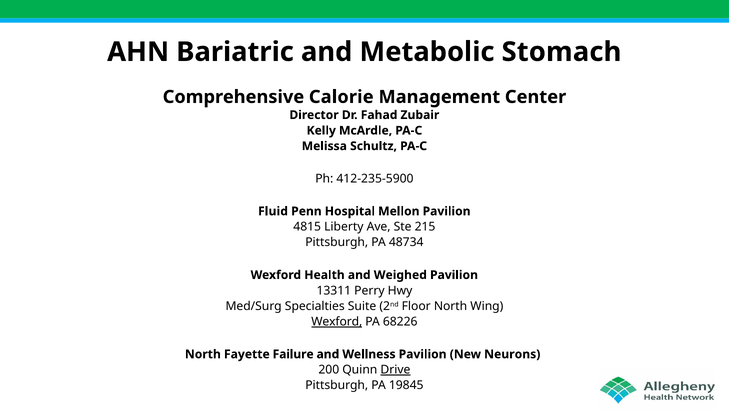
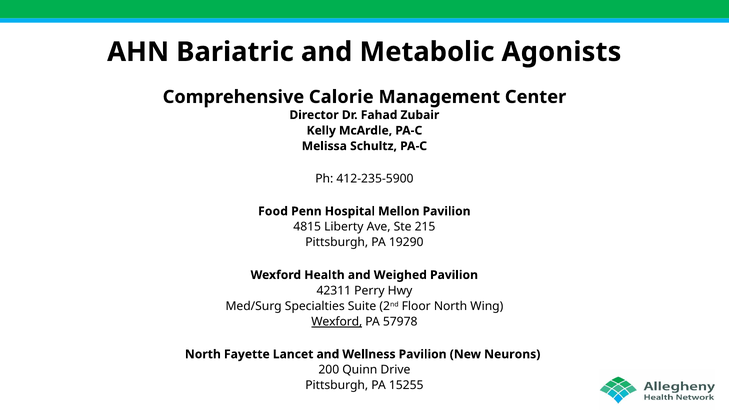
Stomach: Stomach -> Agonists (561, 52)
Fluid: Fluid -> Food (273, 211)
48734: 48734 -> 19290 (406, 242)
13311: 13311 -> 42311 (334, 291)
68226: 68226 -> 57978 (400, 322)
Failure: Failure -> Lancet (293, 354)
Drive underline: present -> none (395, 370)
19845: 19845 -> 15255 (406, 385)
